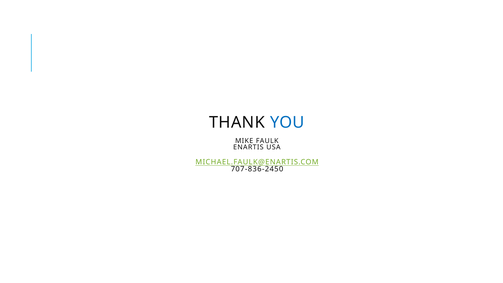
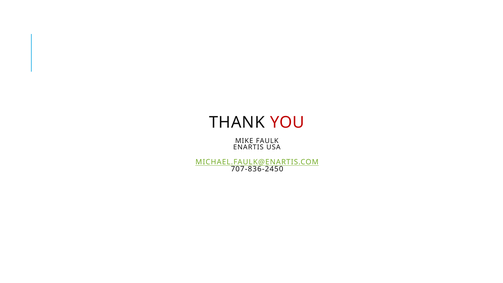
YOU colour: blue -> red (287, 122)
